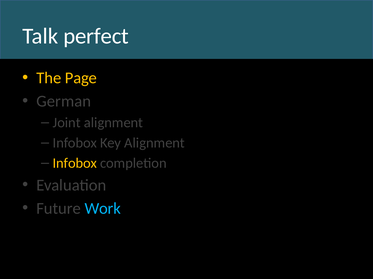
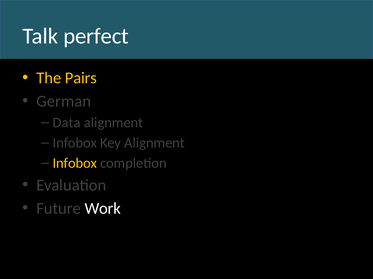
Page: Page -> Pairs (81, 78)
Joint: Joint -> Data (67, 123)
Work colour: light blue -> white (103, 209)
